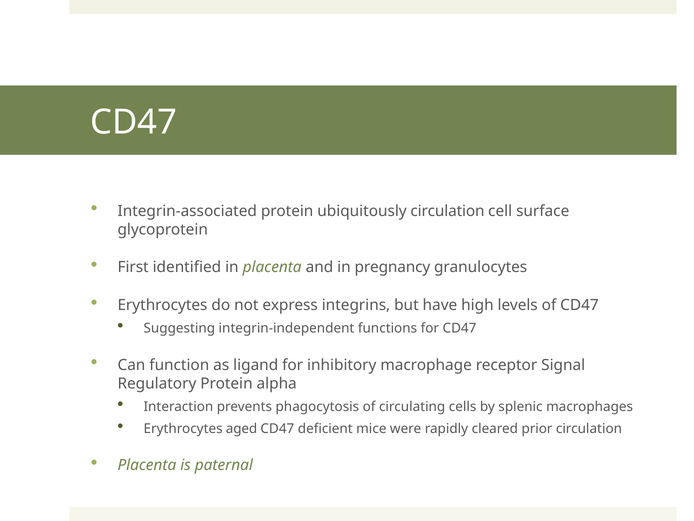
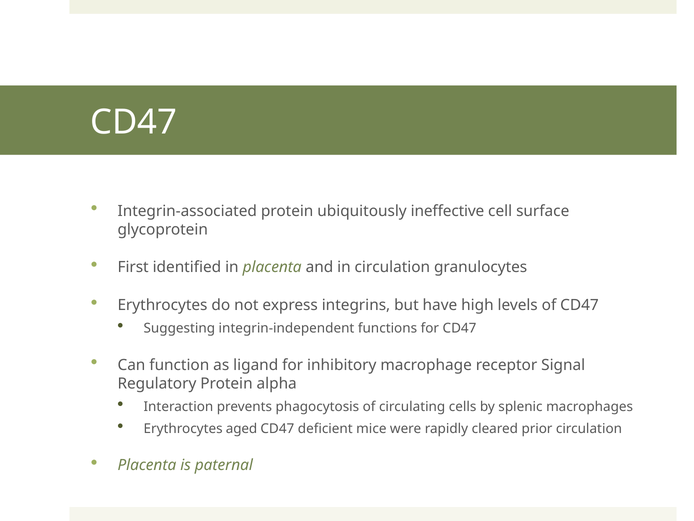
ubiquitously circulation: circulation -> ineffective (448, 211)
in pregnancy: pregnancy -> circulation (392, 267)
